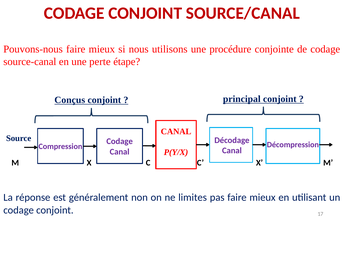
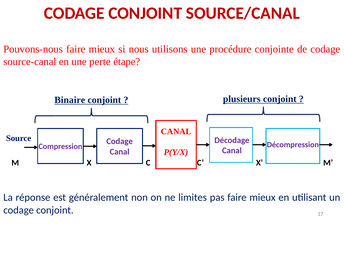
Conçus: Conçus -> Binaire (70, 100)
principal: principal -> plusieurs (242, 99)
